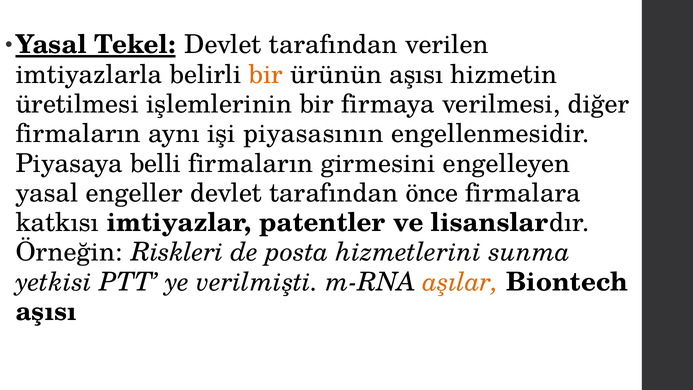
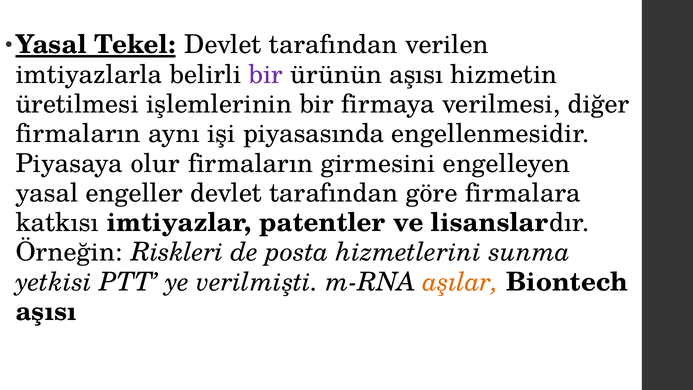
bir colour: orange -> purple (266, 75)
piyasasının: piyasasının -> piyasasında (314, 134)
belli: belli -> olur (155, 163)
önce: önce -> göre (432, 193)
